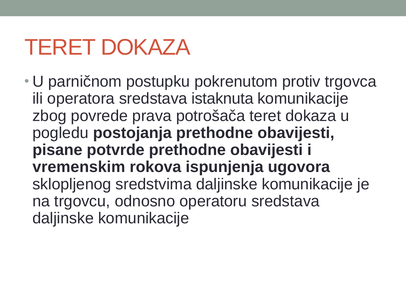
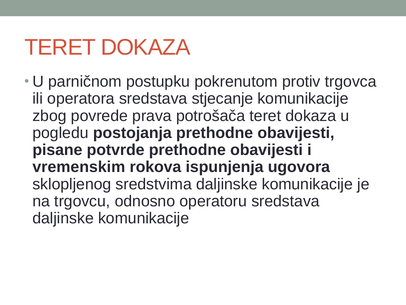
istaknuta: istaknuta -> stjecanje (222, 99)
